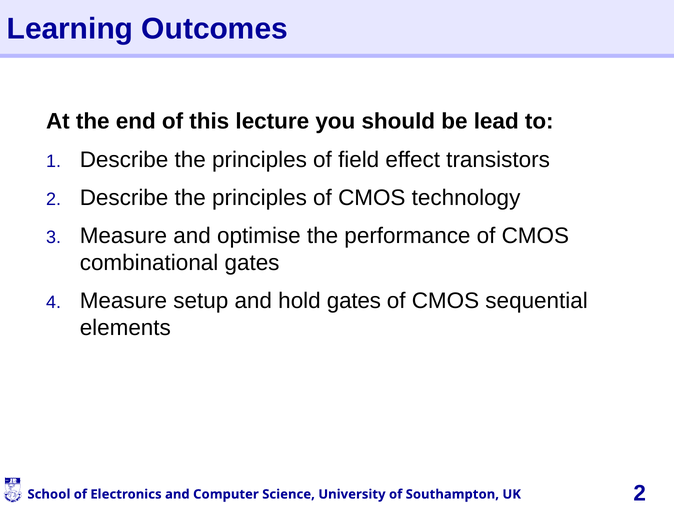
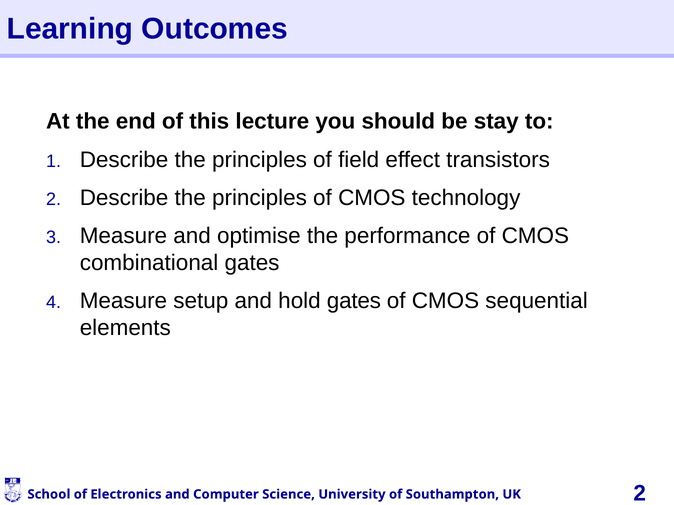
lead: lead -> stay (496, 122)
